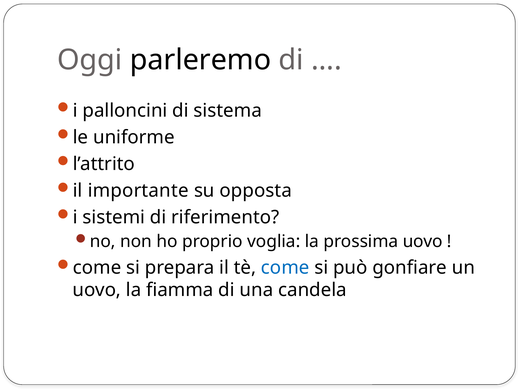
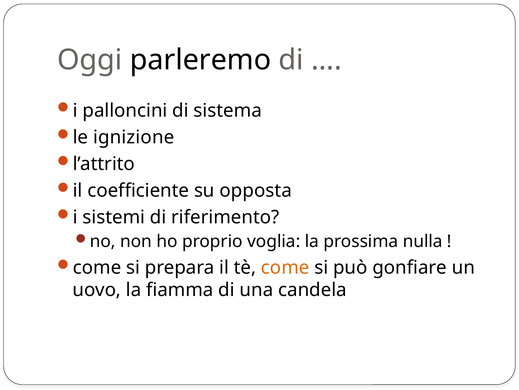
uniforme: uniforme -> ignizione (134, 137)
importante: importante -> coefficiente (138, 190)
prossima uovo: uovo -> nulla (423, 241)
come colour: blue -> orange (285, 267)
